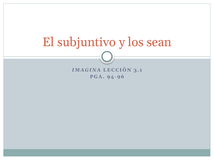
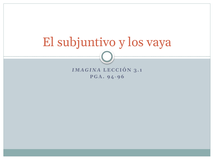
sean: sean -> vaya (159, 42)
